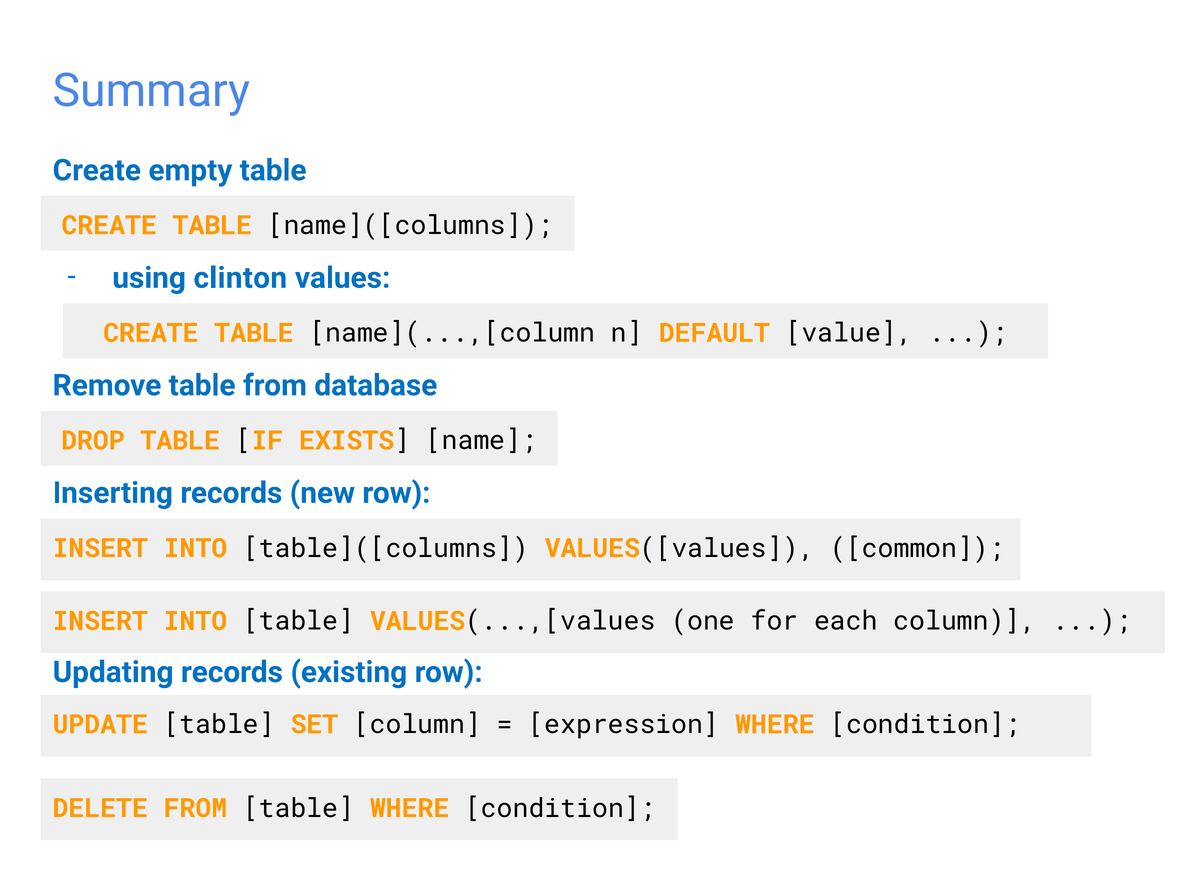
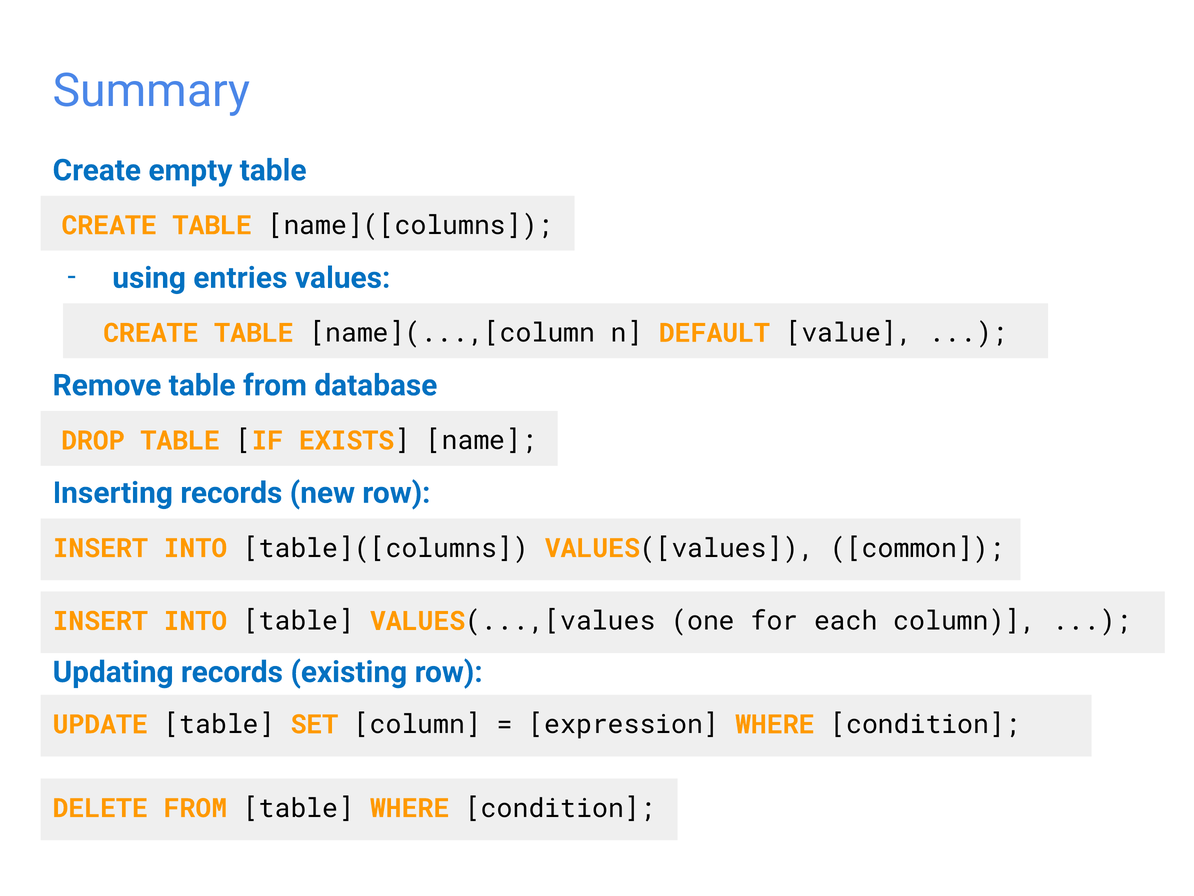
clinton: clinton -> entries (240, 278)
